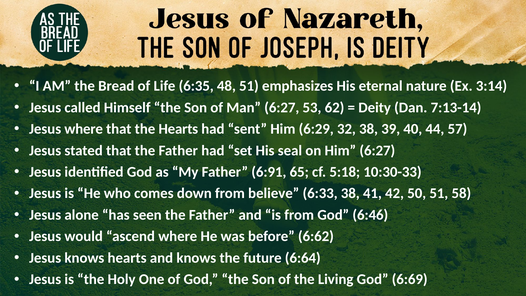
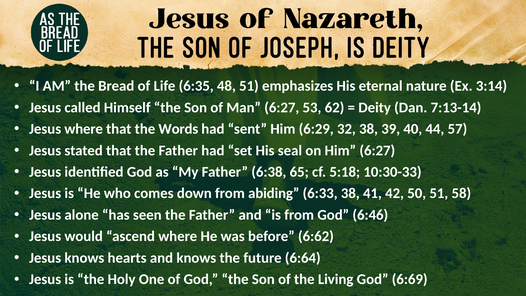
the Hearts: Hearts -> Words (178, 129)
6:91: 6:91 -> 6:38 (269, 172)
believe: believe -> abiding (274, 193)
